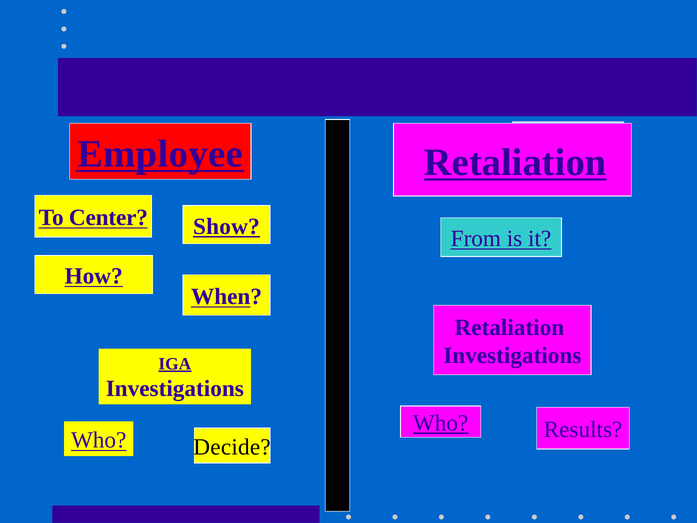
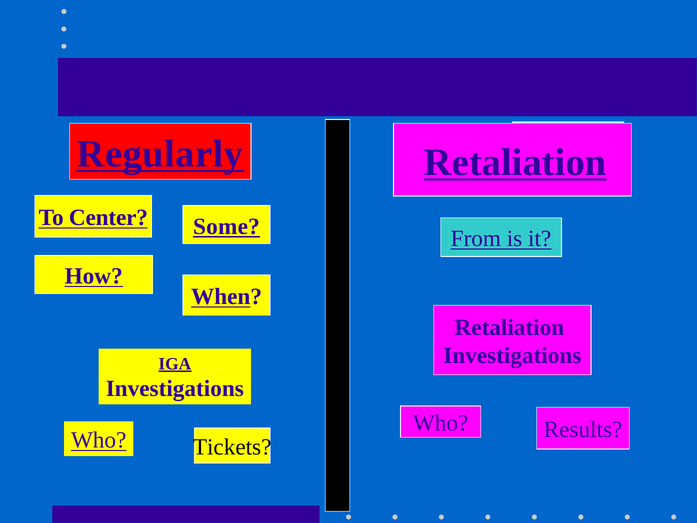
Employee: Employee -> Regularly (160, 154)
Show: Show -> Some (226, 226)
Who underline: present -> none (441, 423)
Decide: Decide -> Tickets (232, 447)
